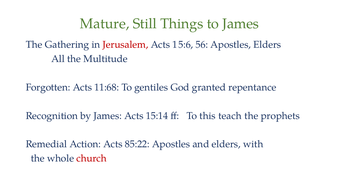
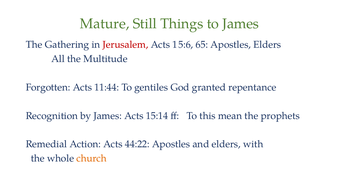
56: 56 -> 65 (202, 44)
11:68: 11:68 -> 11:44 (107, 87)
teach: teach -> mean (230, 116)
85:22: 85:22 -> 44:22 (137, 144)
church colour: red -> orange (92, 158)
